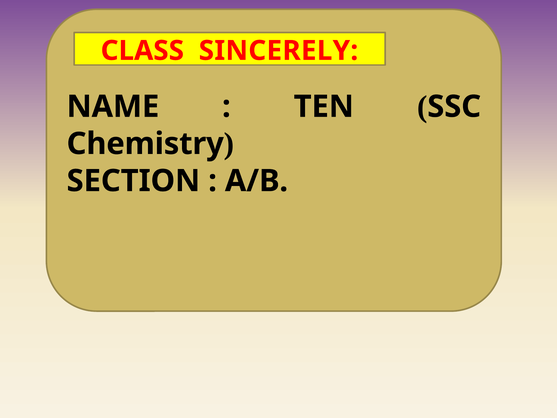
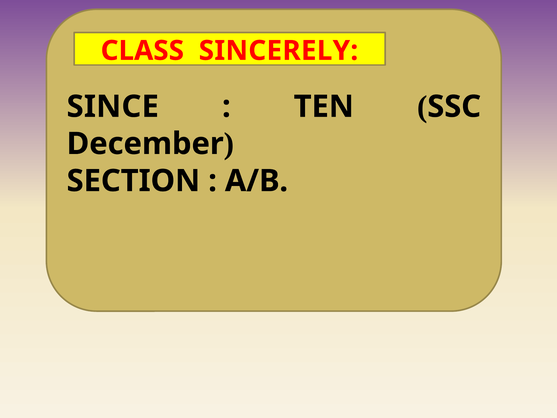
NAME: NAME -> SINCE (113, 107)
Chemistry: Chemistry -> December (145, 144)
